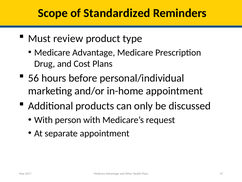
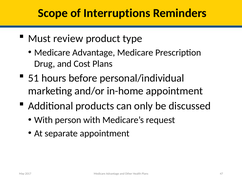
Standardized: Standardized -> Interruptions (117, 13)
56: 56 -> 51 (34, 78)
